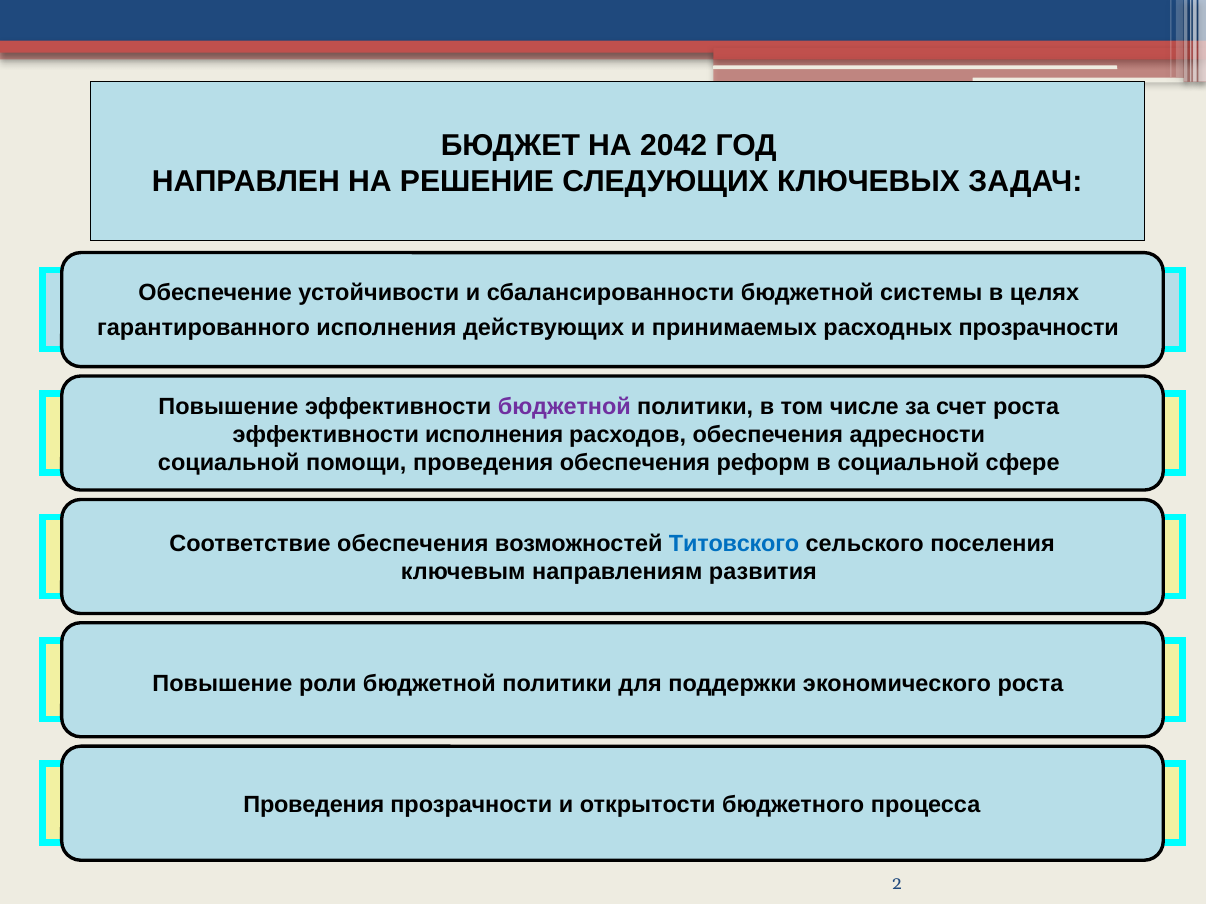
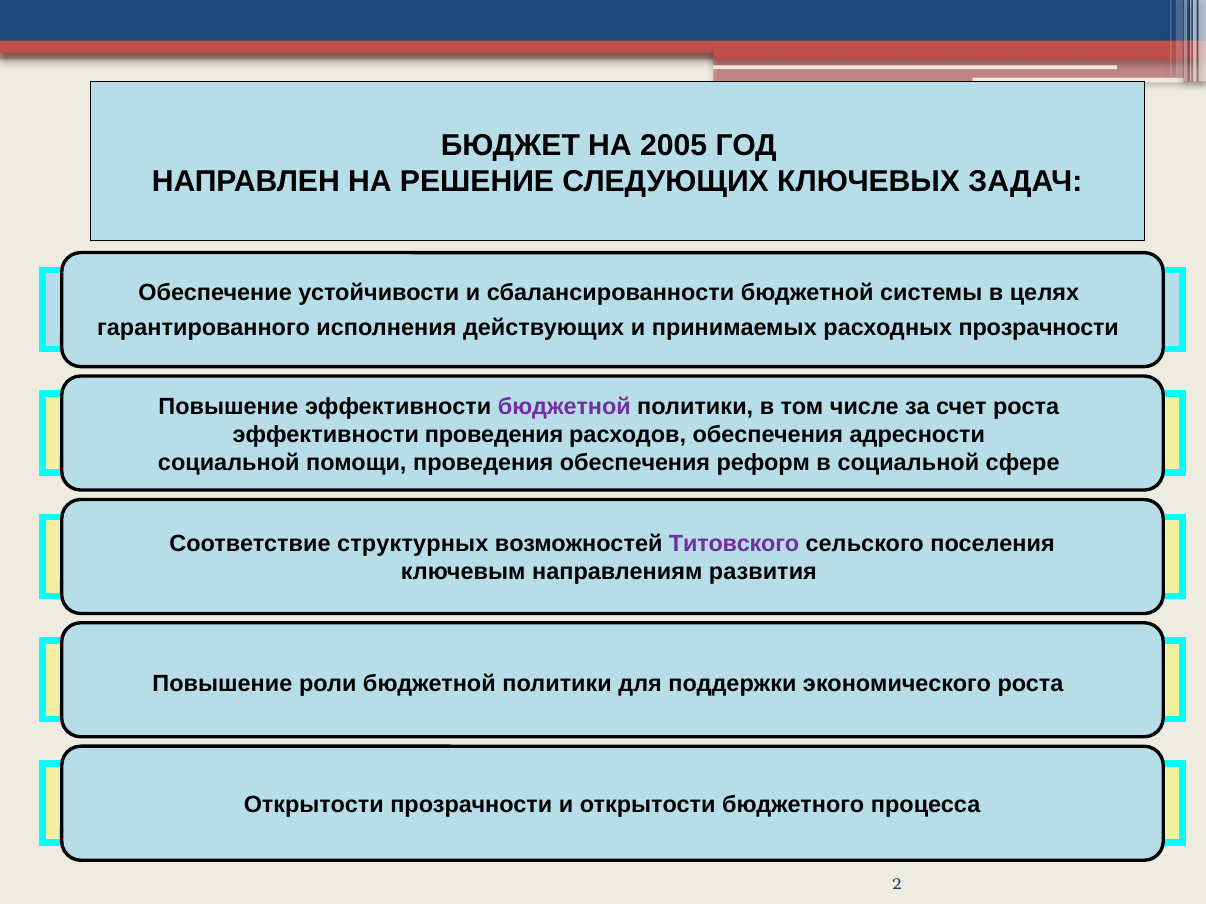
2042: 2042 -> 2005 (674, 145)
эффективности исполнения: исполнения -> проведения (494, 435)
Соответствие обеспечения: обеспечения -> структурных (413, 544)
Титовского colour: blue -> purple (734, 544)
Проведения: Проведения -> Открытости (314, 805)
